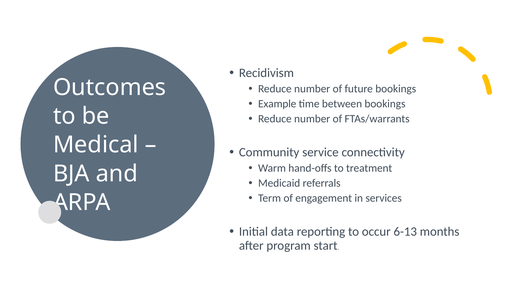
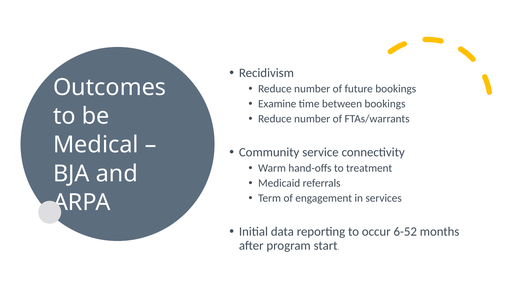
Example: Example -> Examine (277, 104)
6-13: 6-13 -> 6-52 (405, 232)
